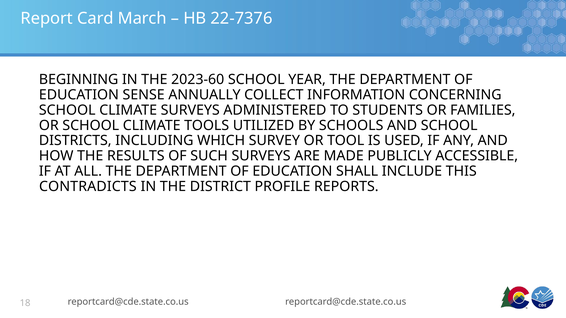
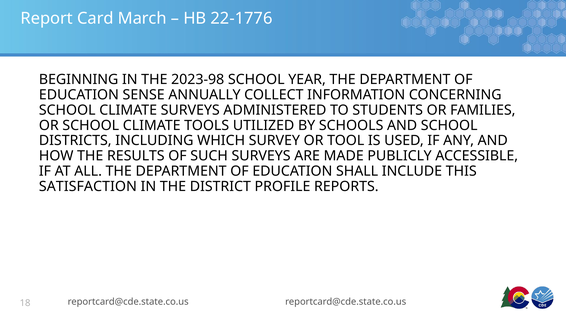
22-7376: 22-7376 -> 22-1776 (242, 18)
2023-60: 2023-60 -> 2023-98 (198, 80)
CONTRADICTS: CONTRADICTS -> SATISFACTION (88, 187)
